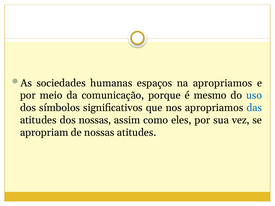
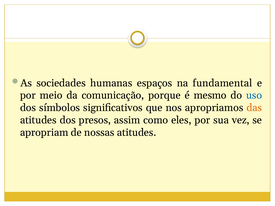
na apropriamos: apropriamos -> fundamental (222, 83)
das colour: blue -> orange (254, 108)
dos nossas: nossas -> presos (95, 120)
